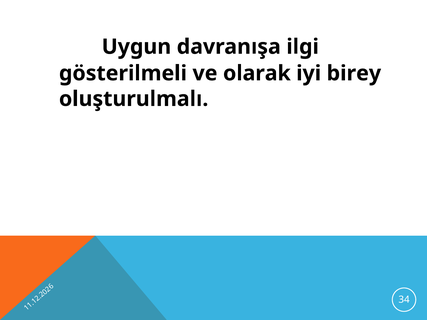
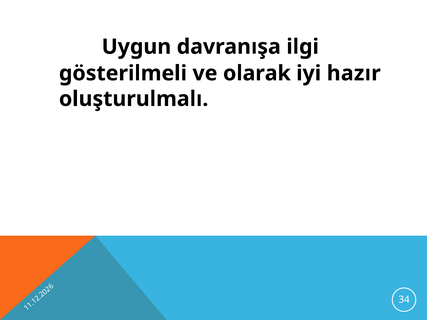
birey: birey -> hazır (354, 73)
